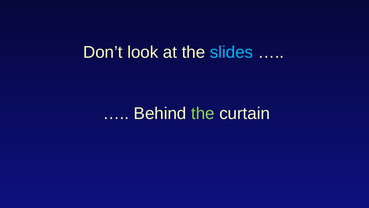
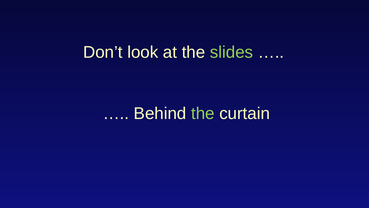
slides colour: light blue -> light green (232, 52)
